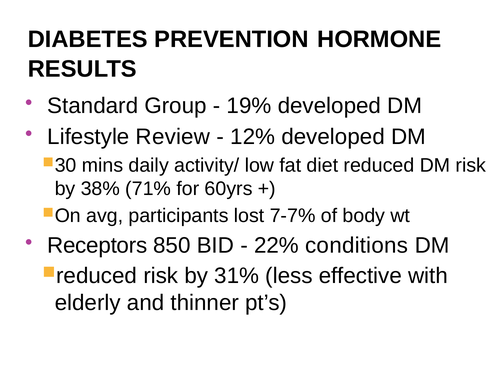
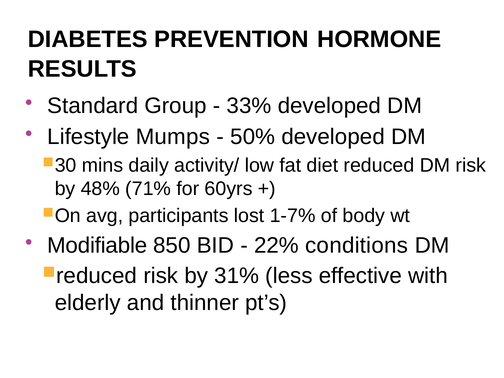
19%: 19% -> 33% (249, 106)
Review: Review -> Mumps (173, 137)
12%: 12% -> 50% (253, 137)
38%: 38% -> 48% (100, 189)
7-7%: 7-7% -> 1-7% (293, 216)
Receptors: Receptors -> Modifiable (97, 245)
